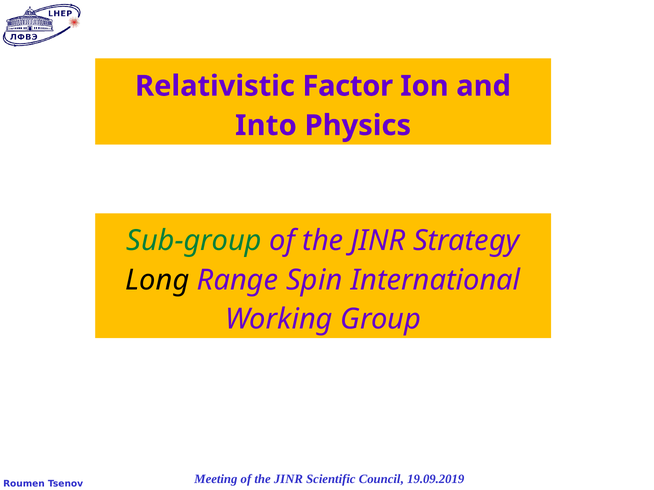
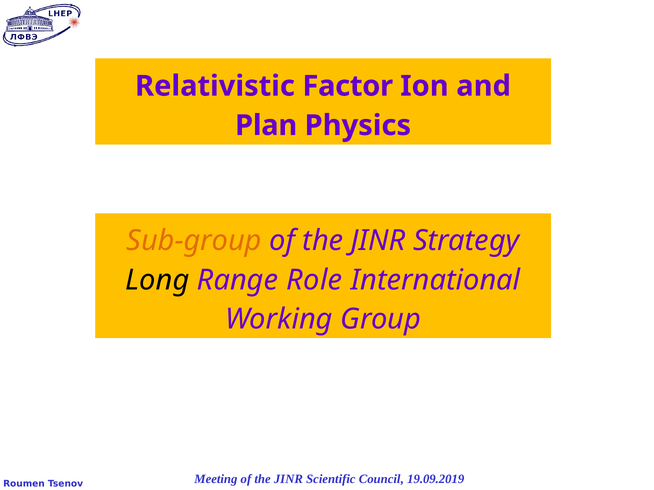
Into: Into -> Plan (266, 126)
Sub-group colour: green -> orange (194, 241)
Spin: Spin -> Role (314, 280)
